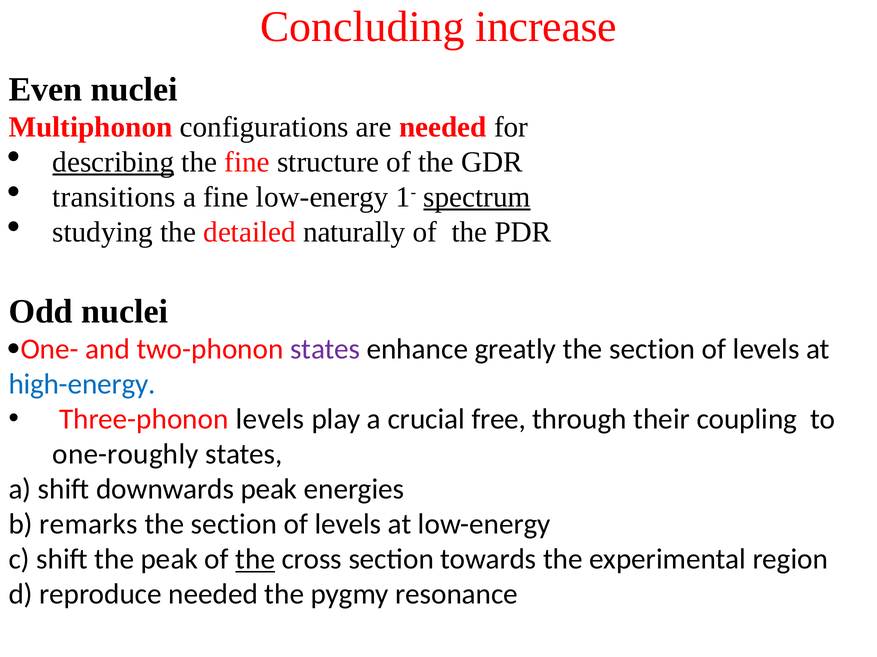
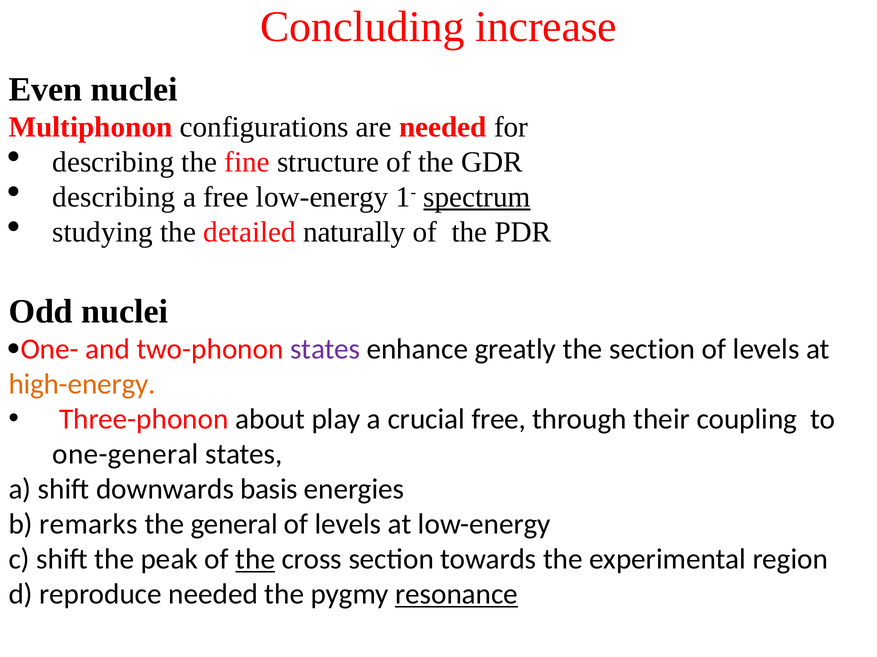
describing underline: present -> none (113, 162)
transitions: transitions -> describing (114, 197)
a fine: fine -> free (226, 197)
high-energy colour: blue -> orange (82, 384)
Three-phonon levels: levels -> about (270, 419)
one-roughly: one-roughly -> one-general (126, 455)
downwards peak: peak -> basis (269, 490)
section: section -> general (234, 525)
resonance underline: none -> present (457, 595)
